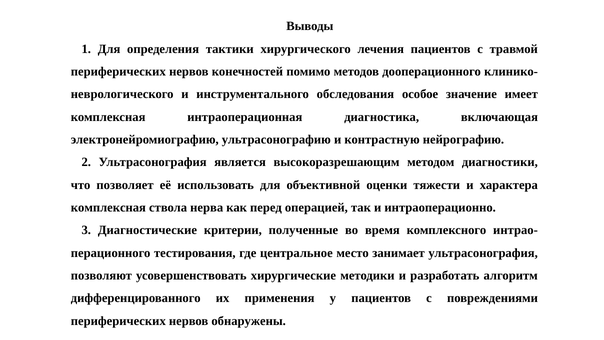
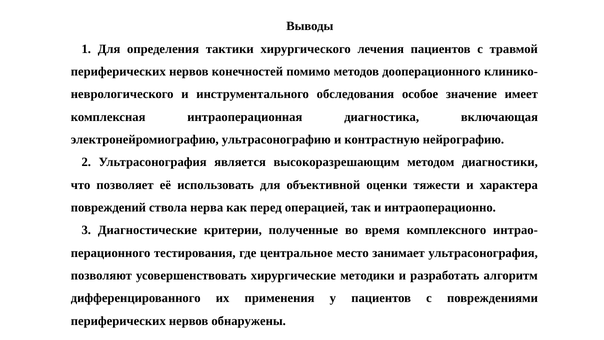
комплексная: комплексная -> повреждений (108, 207)
